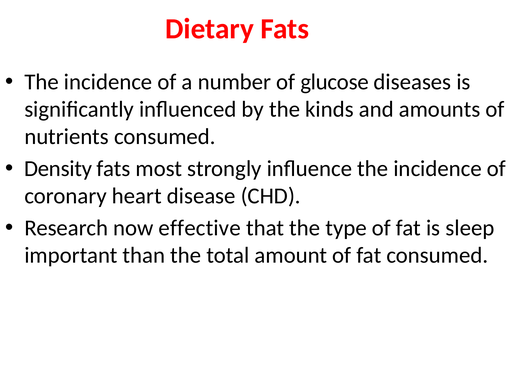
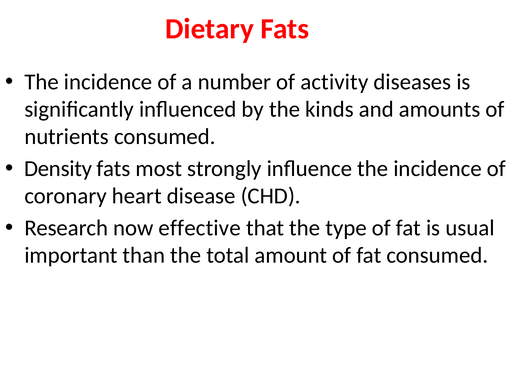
glucose: glucose -> activity (334, 82)
sleep: sleep -> usual (470, 228)
